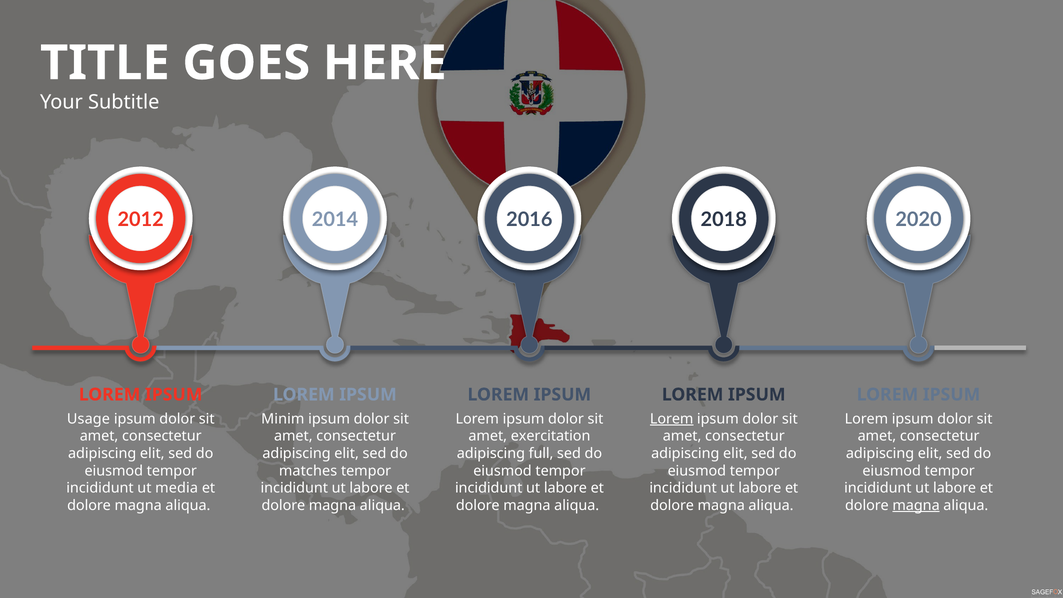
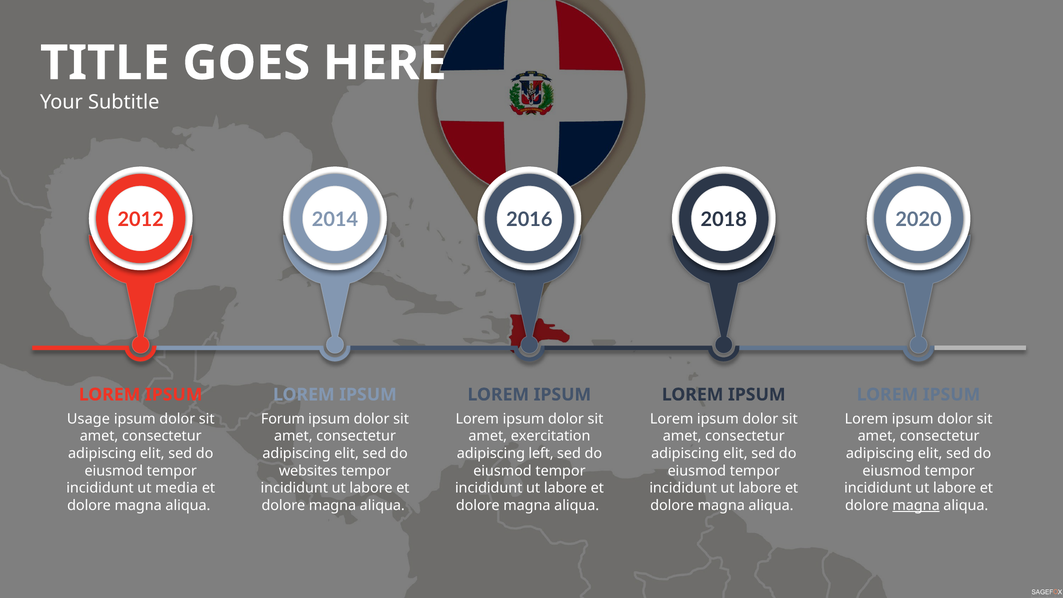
Minim: Minim -> Forum (283, 419)
Lorem underline: present -> none (672, 419)
full: full -> left (541, 453)
matches: matches -> websites (308, 471)
